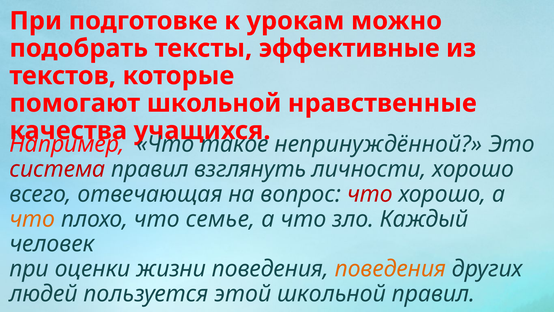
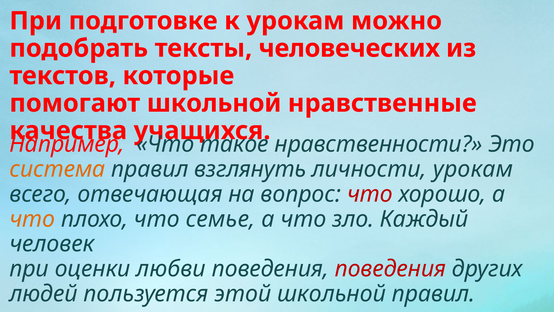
эффективные: эффективные -> человеческих (349, 48)
непринуждённой: непринуждённой -> нравственности (379, 144)
система colour: red -> orange (57, 169)
личности хорошо: хорошо -> урокам (473, 169)
жизни: жизни -> любви (171, 269)
поведения colour: orange -> red (390, 269)
